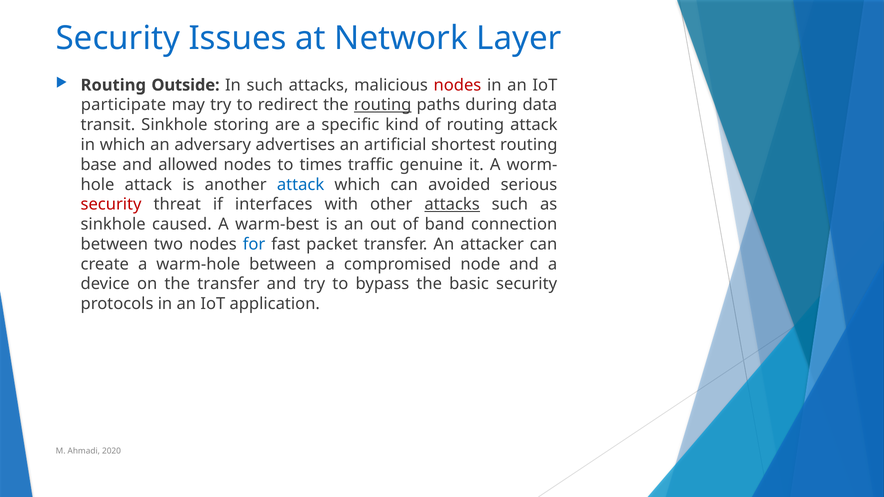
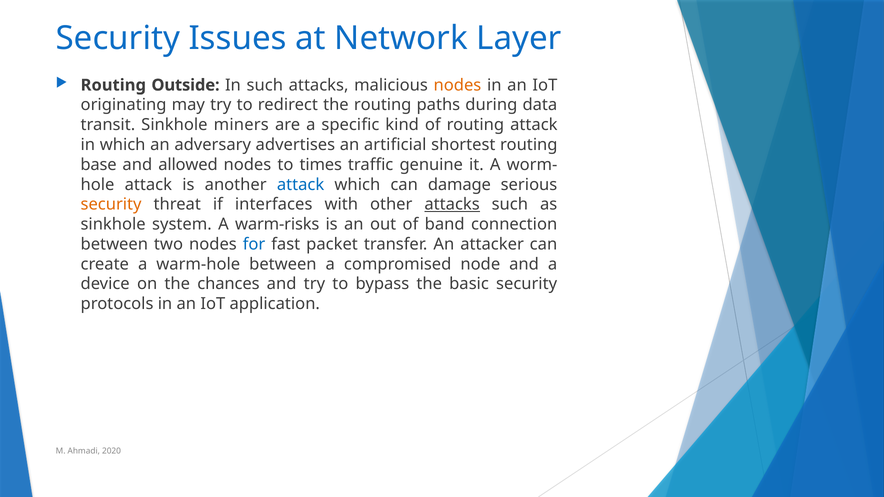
nodes colour: red -> orange (457, 85)
participate: participate -> originating (124, 105)
routing underline: present -> none (383, 105)
storing: storing -> miners (241, 125)
avoided: avoided -> damage (459, 185)
security colour: red -> orange (111, 205)
caused: caused -> system (182, 224)
warm-best: warm-best -> warm-risks (277, 224)
the transfer: transfer -> chances (228, 284)
